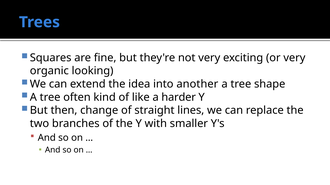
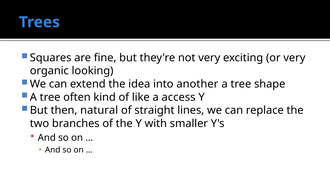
harder: harder -> access (179, 98)
change: change -> natural (99, 111)
